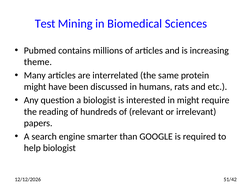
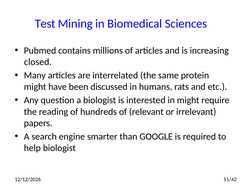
theme: theme -> closed (38, 62)
